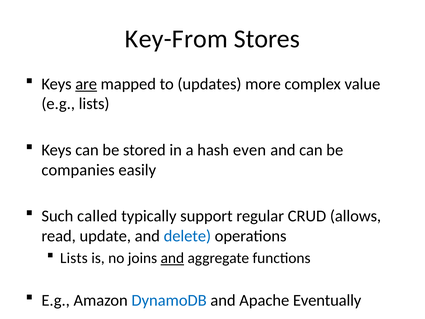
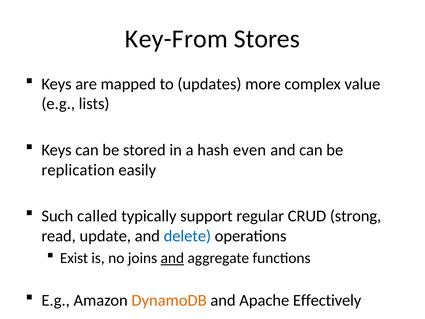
are underline: present -> none (86, 84)
companies: companies -> replication (78, 170)
allows: allows -> strong (356, 216)
Lists: Lists -> Exist (74, 258)
DynamoDB colour: blue -> orange (169, 300)
Eventually: Eventually -> Effectively (327, 300)
